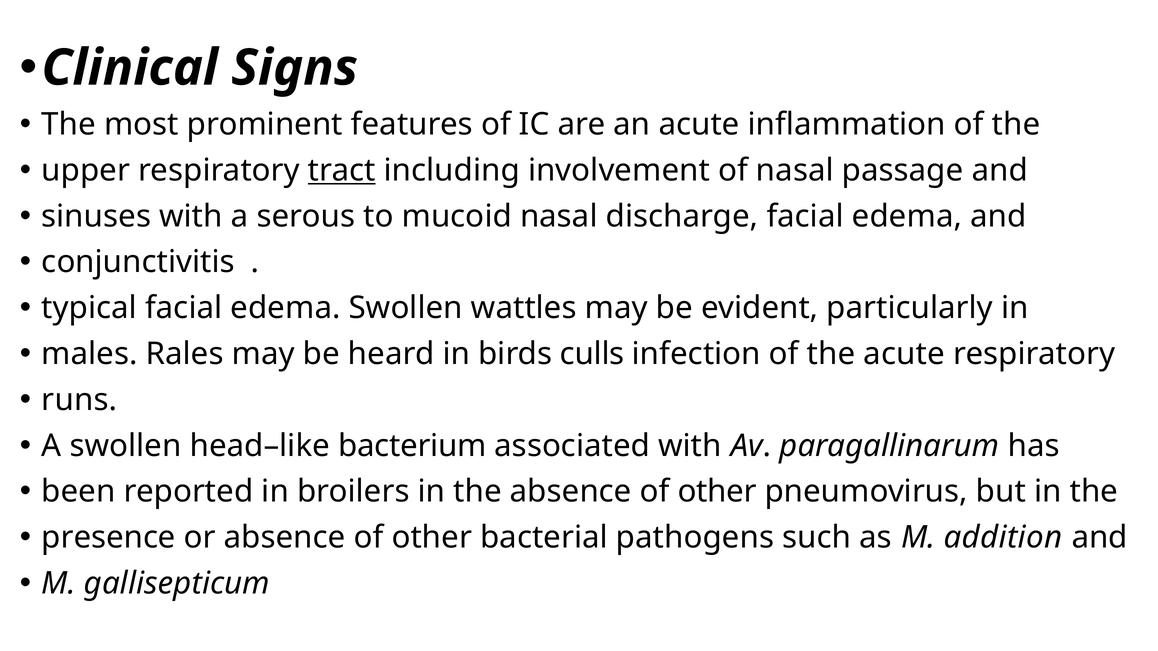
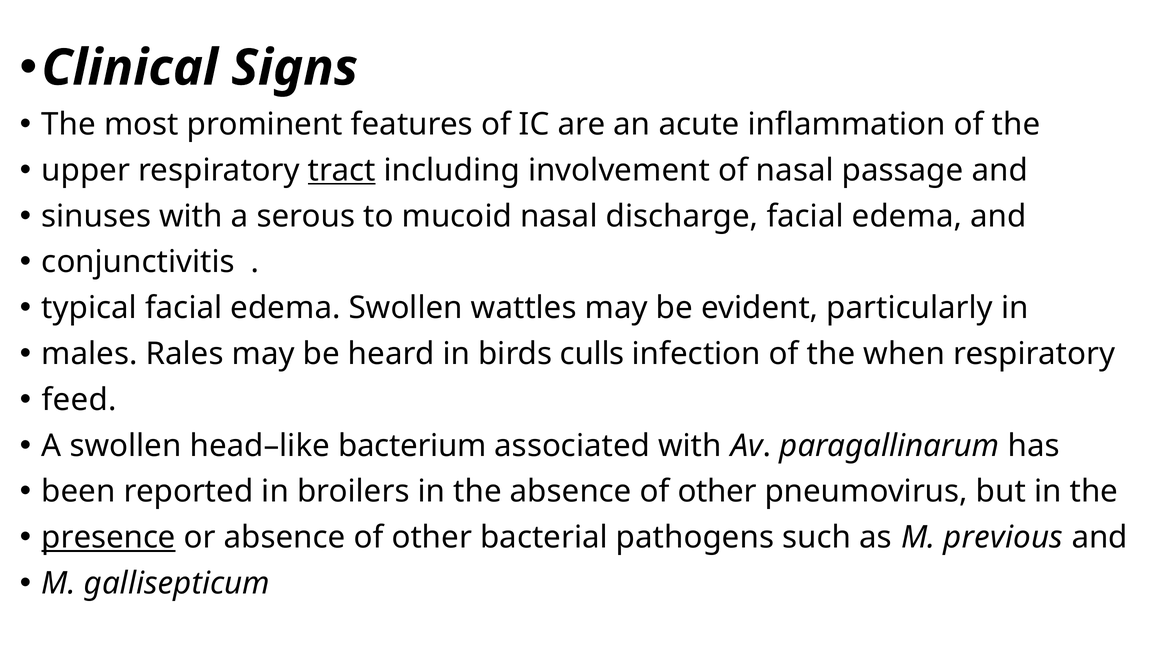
the acute: acute -> when (904, 354)
runs: runs -> feed (79, 400)
presence underline: none -> present (109, 538)
addition: addition -> previous (1003, 538)
